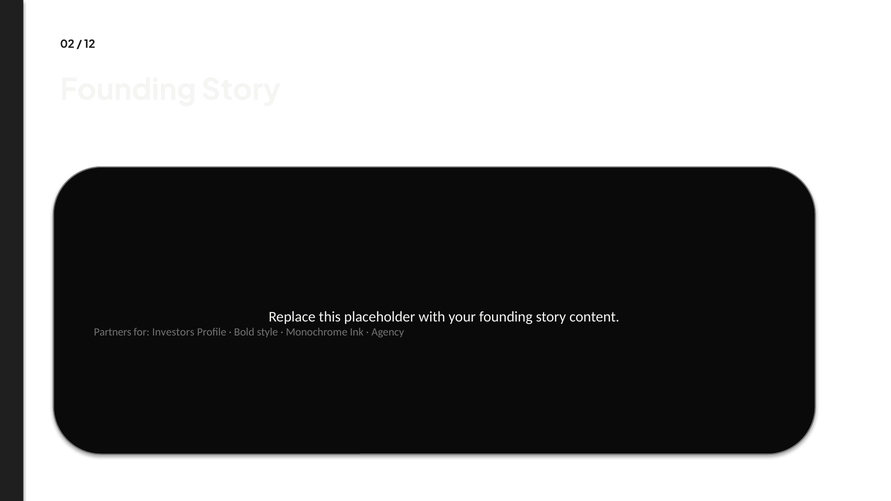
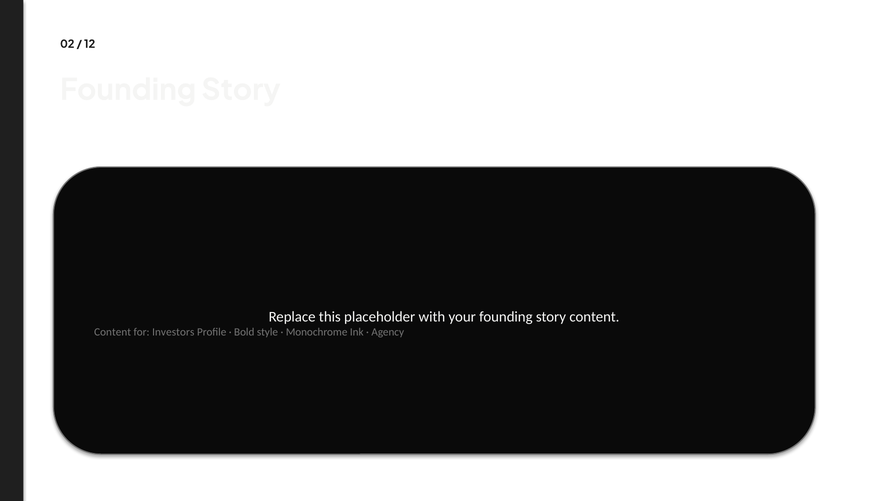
Partners: Partners -> Content (113, 332)
